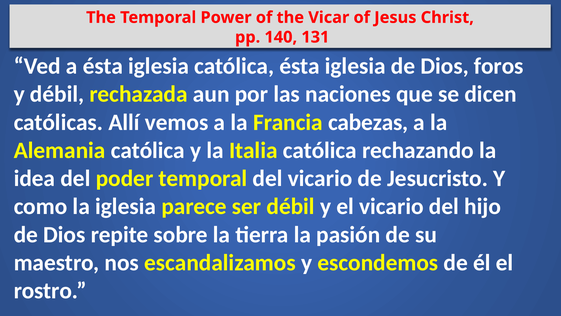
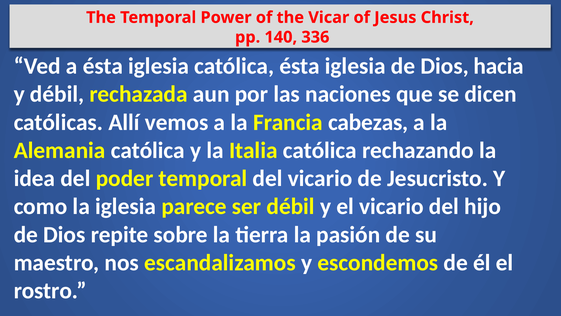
131: 131 -> 336 (315, 37)
foros: foros -> hacia (499, 66)
